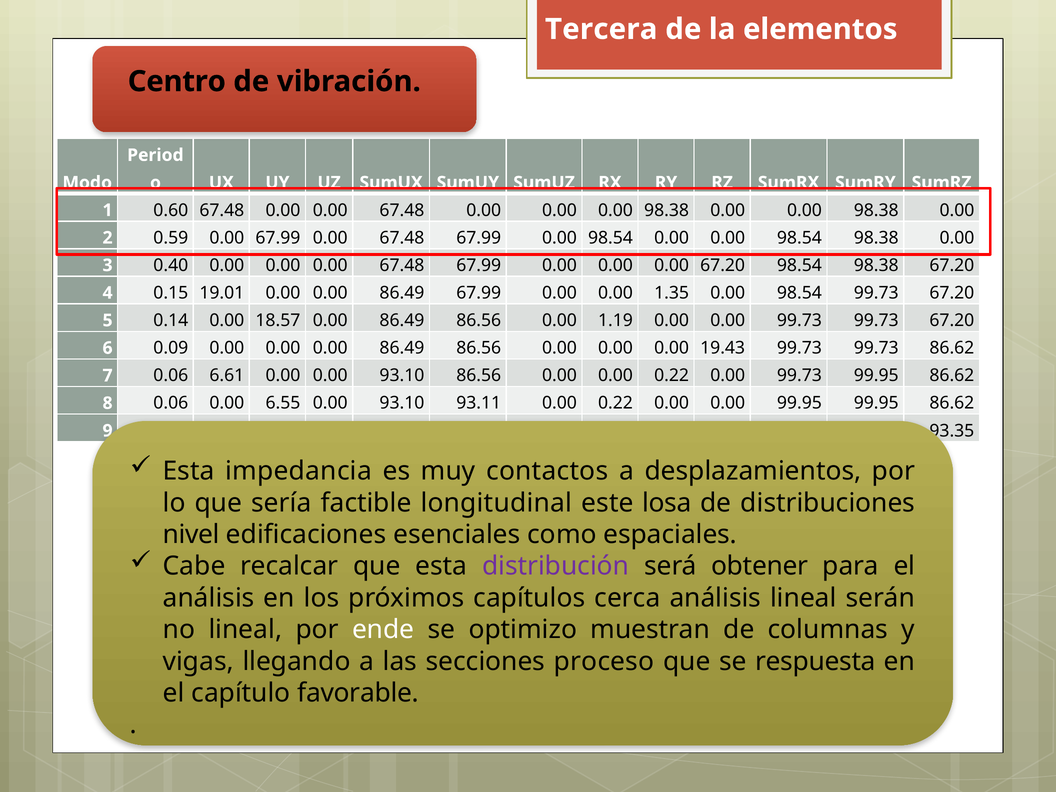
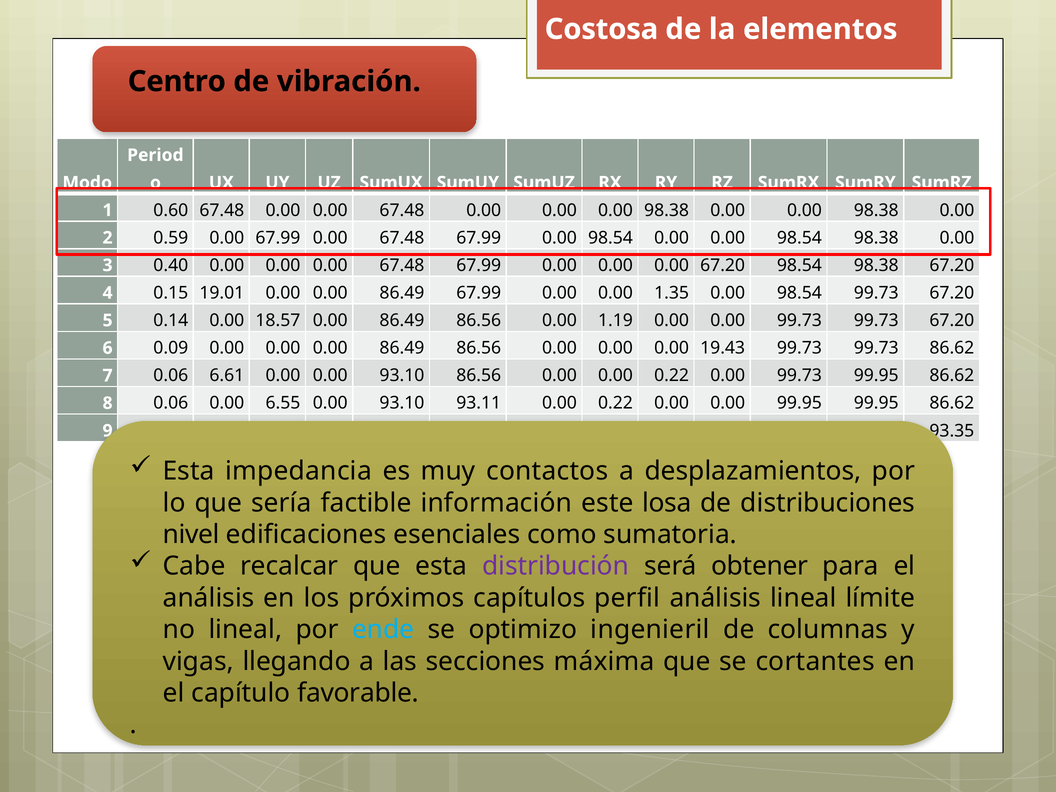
Tercera: Tercera -> Costosa (601, 29)
longitudinal: longitudinal -> información (496, 503)
espaciales: espaciales -> sumatoria (670, 535)
cerca: cerca -> perfil (627, 598)
serán: serán -> límite (880, 598)
ende colour: white -> light blue (383, 630)
muestran: muestran -> ingenieril (650, 630)
proceso: proceso -> máxima (604, 661)
respuesta: respuesta -> cortantes (815, 661)
